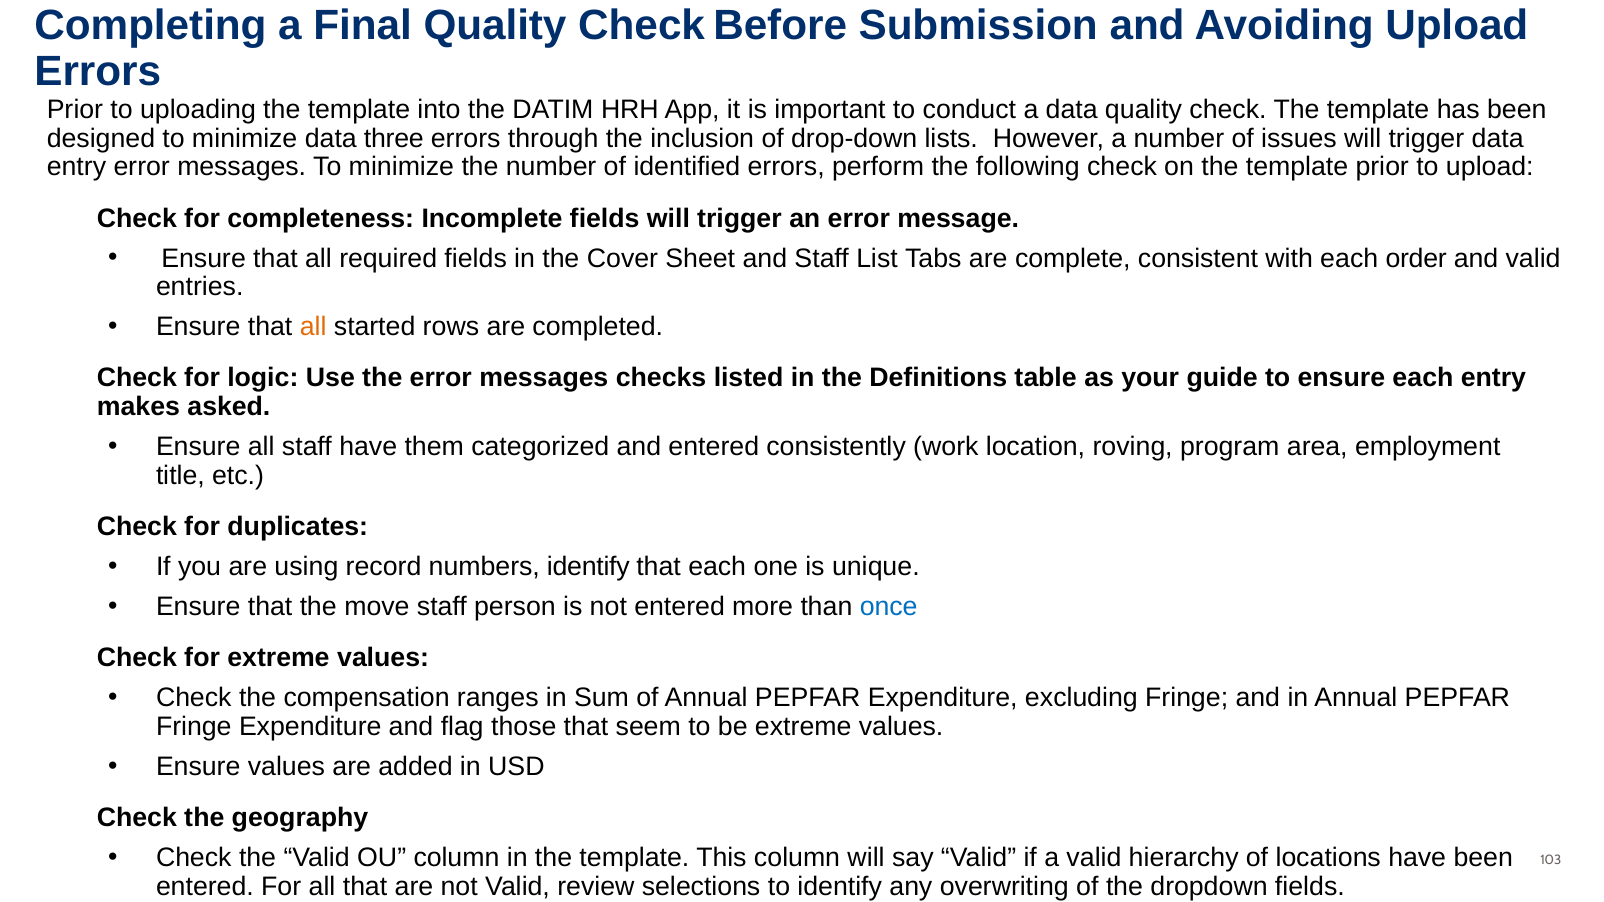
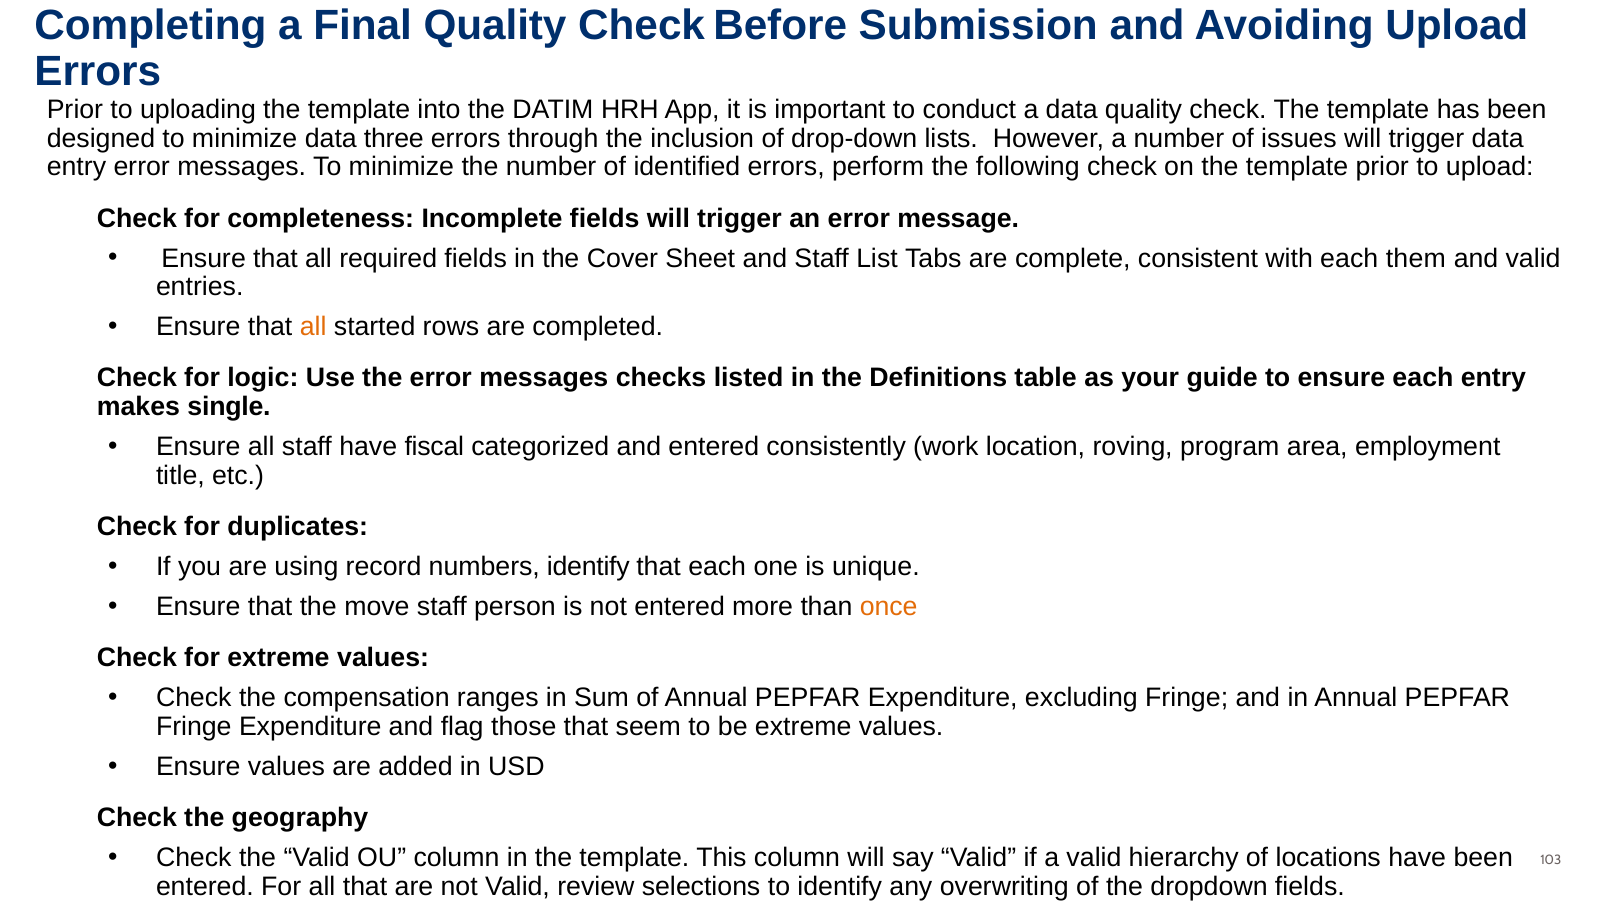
order: order -> them (1416, 258)
asked: asked -> single (229, 407)
them: them -> fiscal (434, 447)
once colour: blue -> orange (889, 607)
